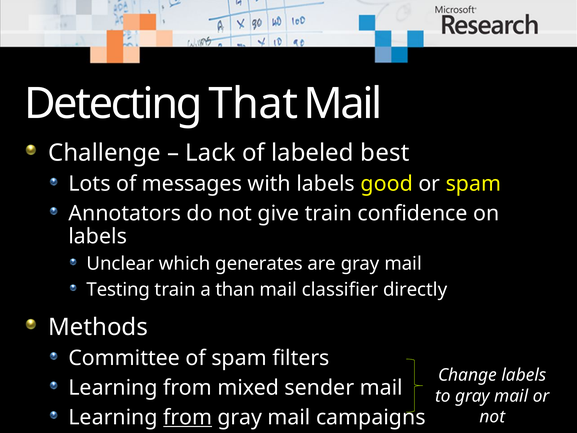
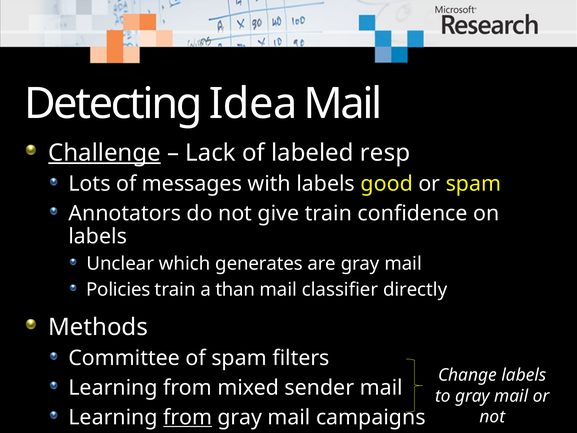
That: That -> Idea (253, 104)
Challenge underline: none -> present (104, 153)
best: best -> resp (385, 153)
Testing: Testing -> Policies (118, 289)
